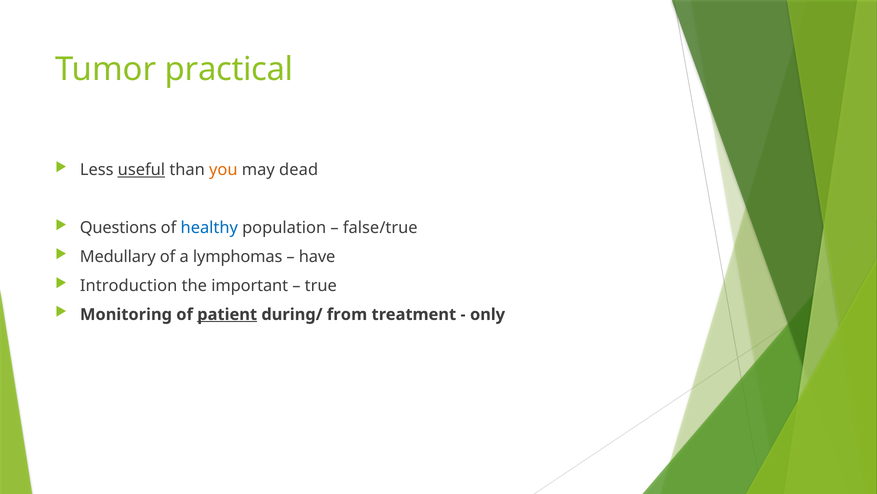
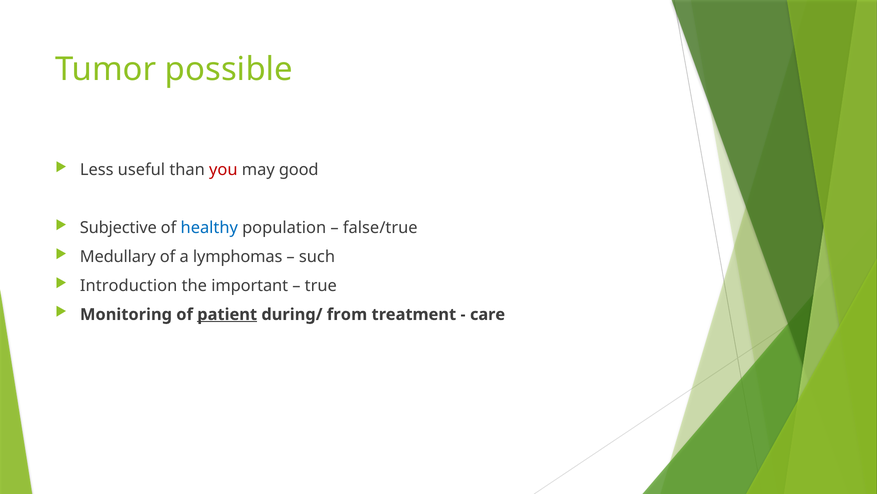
practical: practical -> possible (229, 69)
useful underline: present -> none (141, 170)
you colour: orange -> red (223, 170)
dead: dead -> good (299, 170)
Questions: Questions -> Subjective (118, 227)
have: have -> such (317, 256)
only: only -> care (488, 314)
